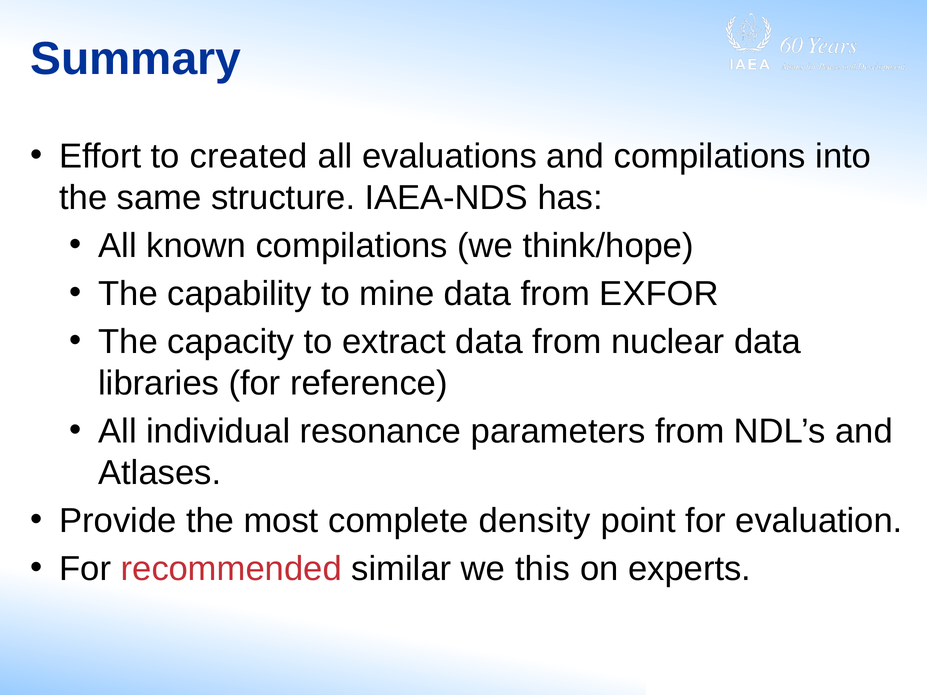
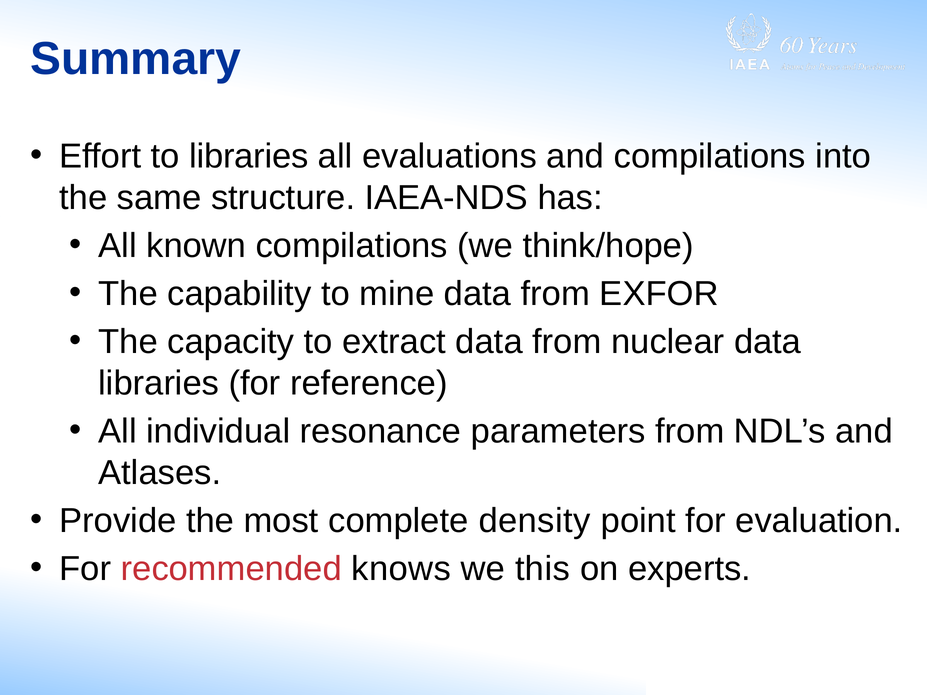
to created: created -> libraries (249, 156)
similar: similar -> knows (401, 569)
